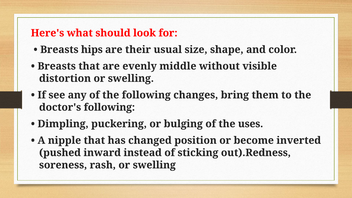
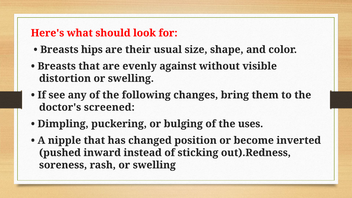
middle: middle -> against (178, 66)
doctor's following: following -> screened (109, 107)
